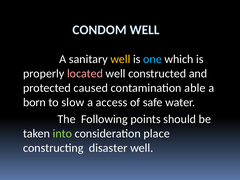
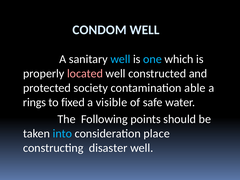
well colour: yellow -> light blue (120, 59)
caused: caused -> society (91, 88)
born: born -> rings (34, 102)
slow: slow -> fixed (73, 102)
access: access -> visible (112, 102)
into colour: light green -> light blue (62, 134)
